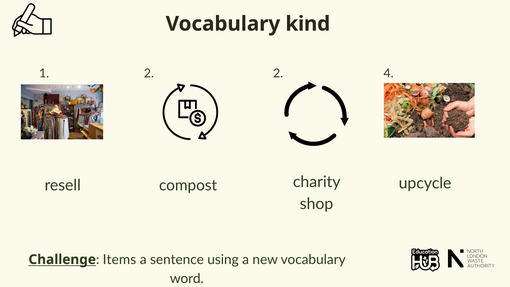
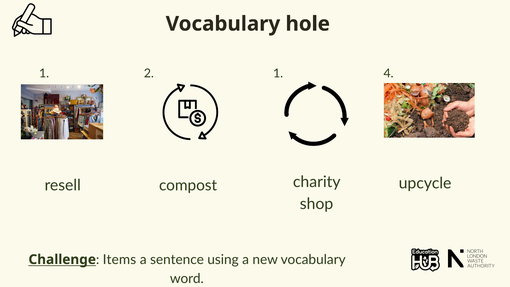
kind: kind -> hole (308, 24)
2 2: 2 -> 1 (278, 73)
